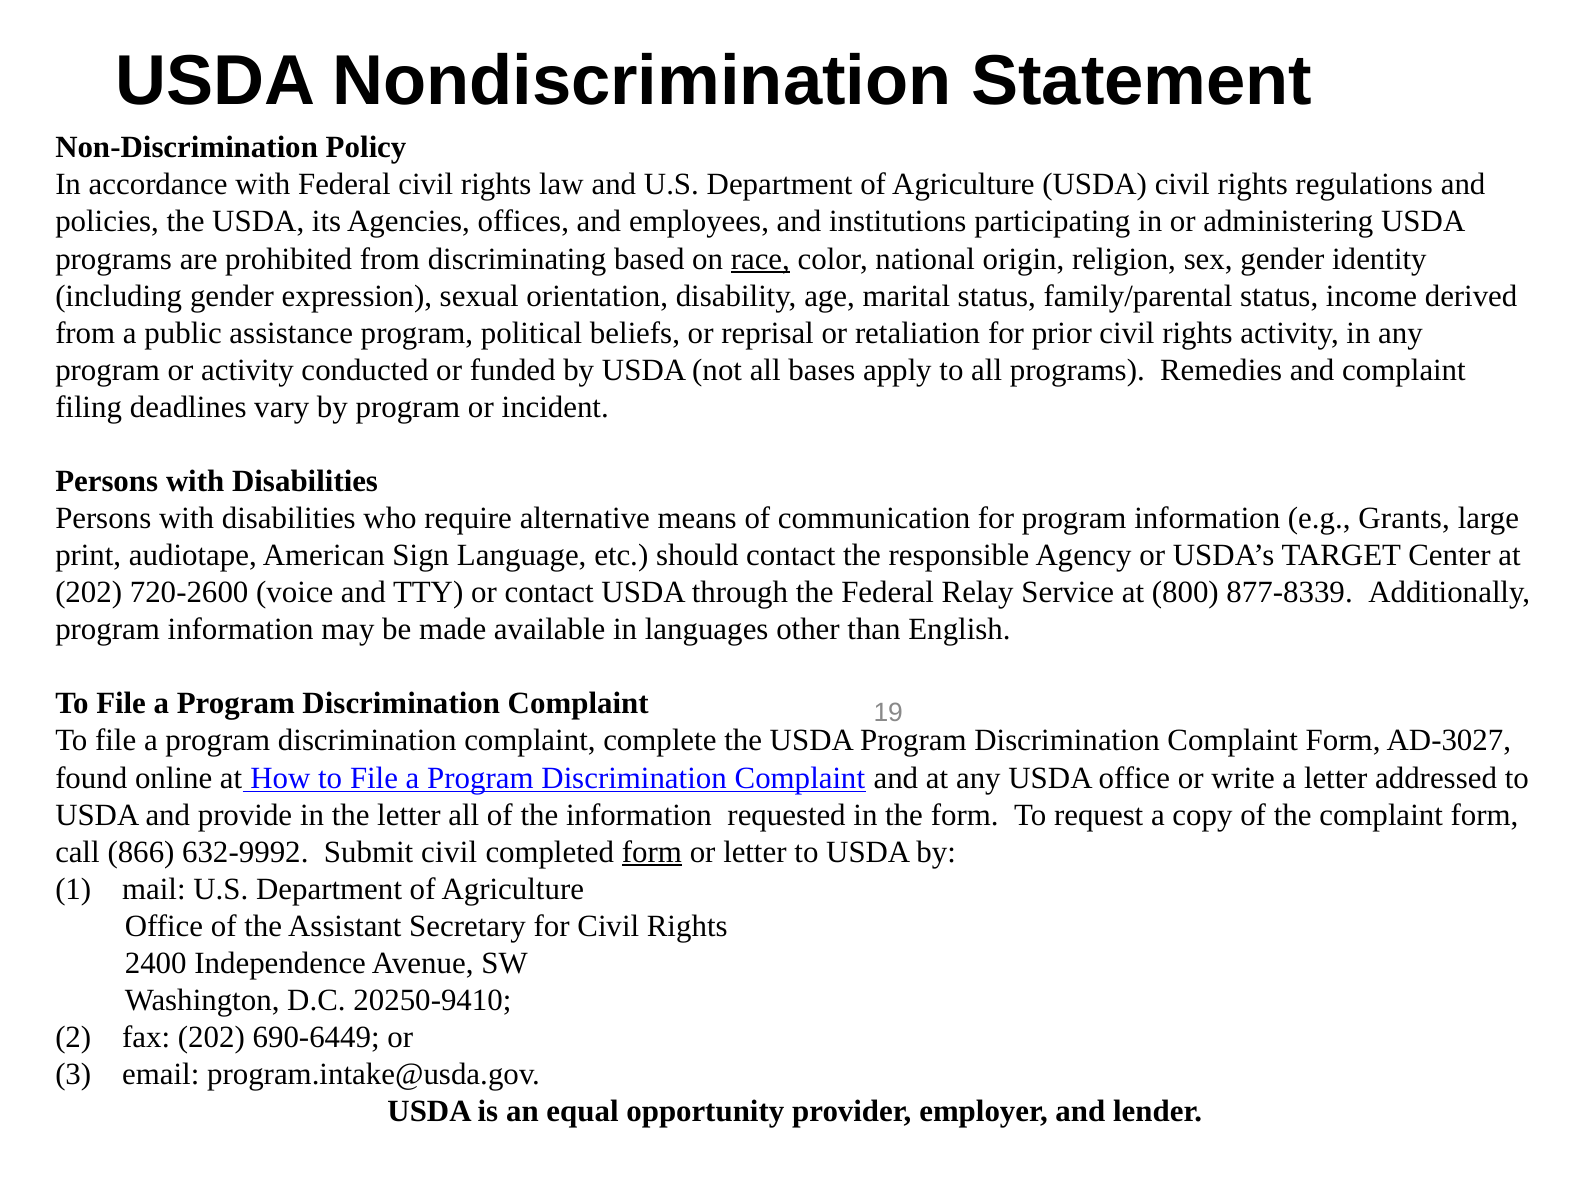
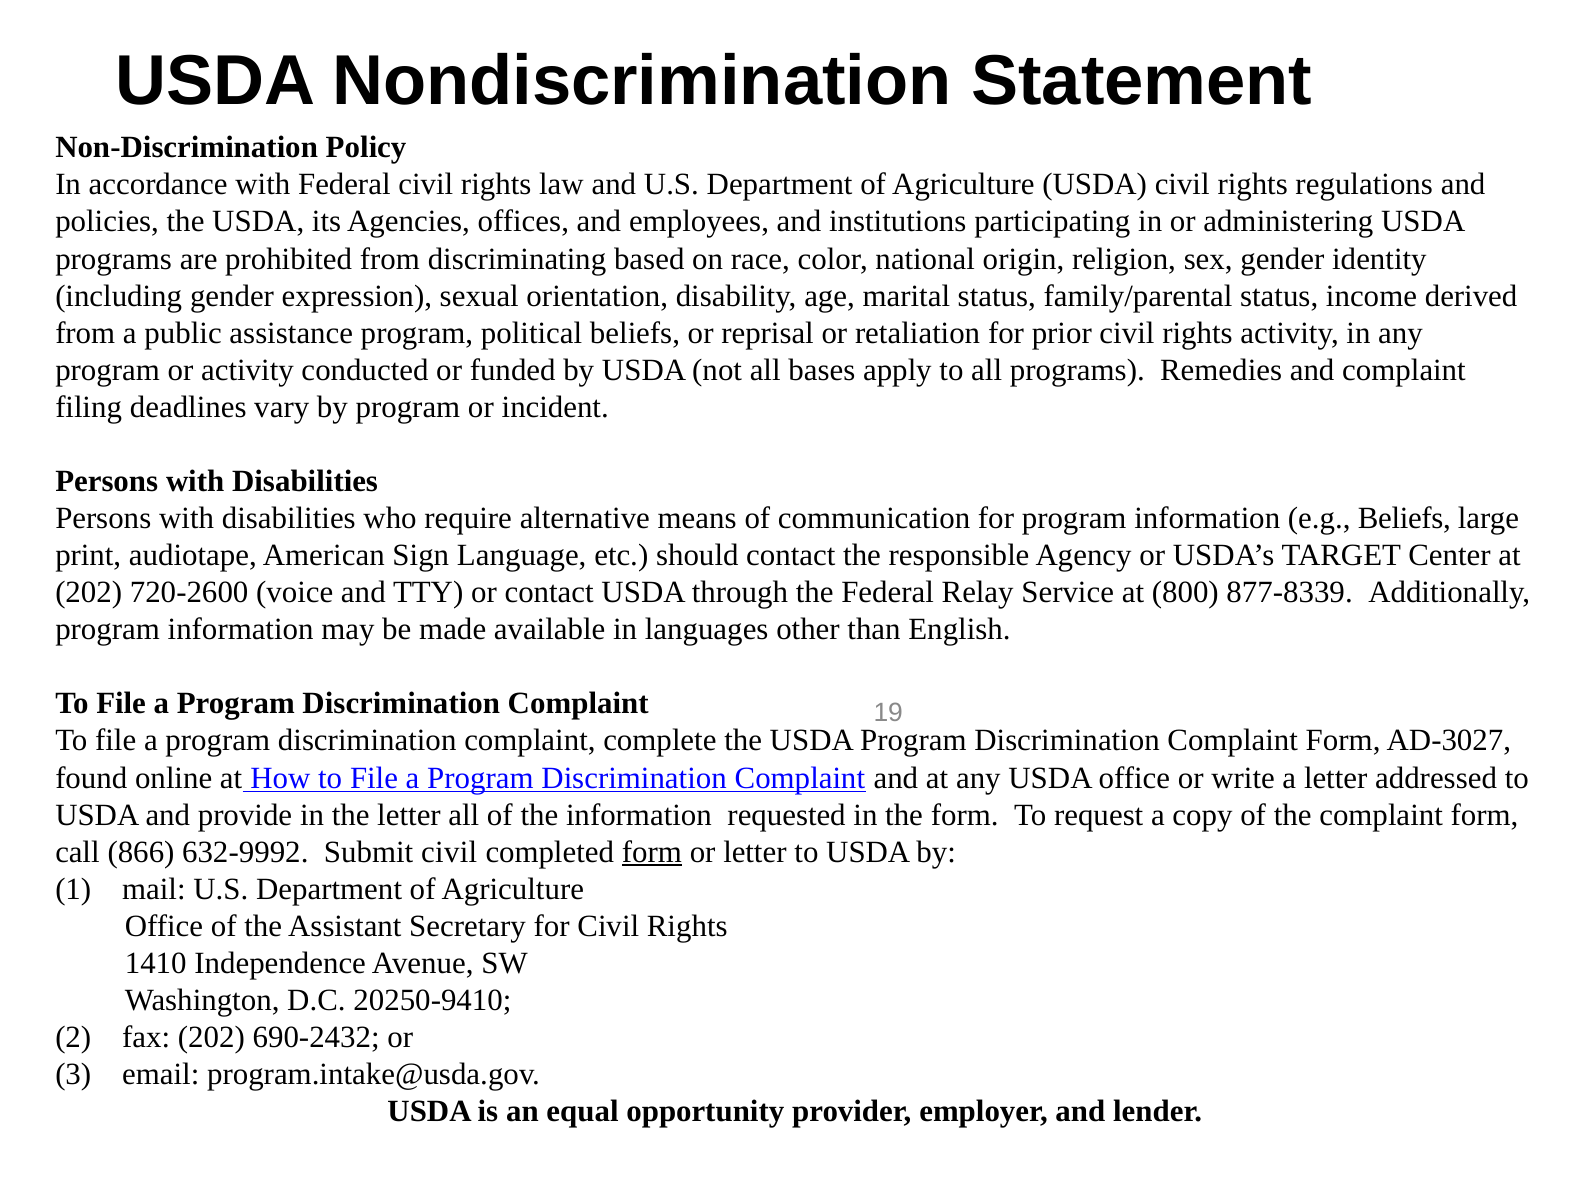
race underline: present -> none (760, 259)
e.g Grants: Grants -> Beliefs (1404, 518)
2400: 2400 -> 1410 (156, 963)
690-6449: 690-6449 -> 690-2432 (316, 1037)
